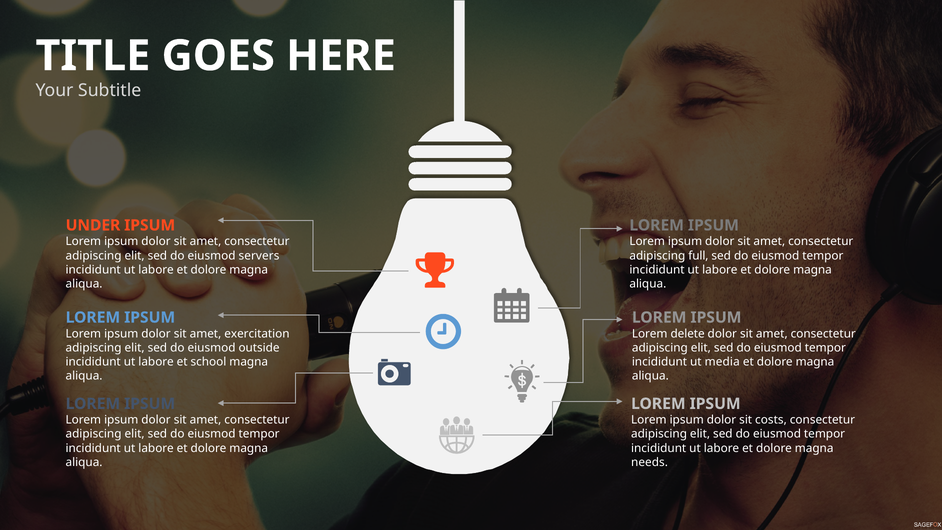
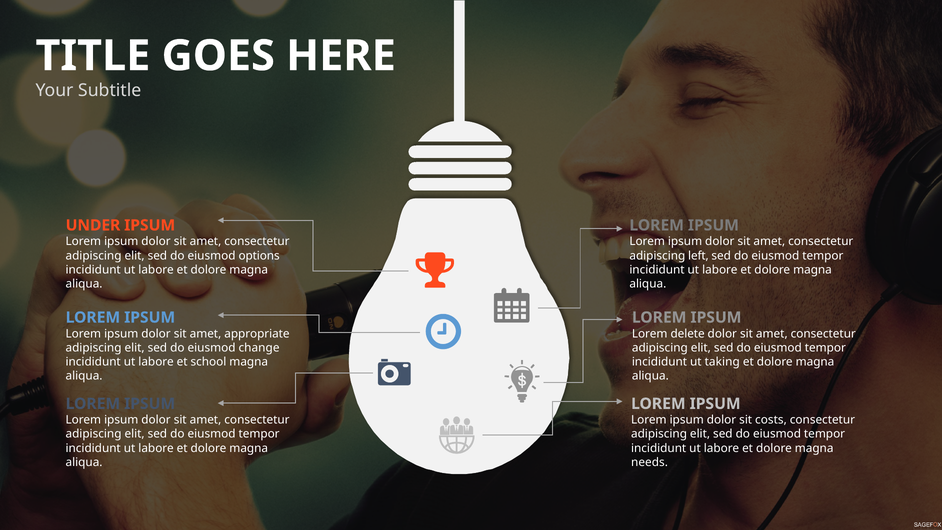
servers: servers -> options (259, 256)
full: full -> left (698, 256)
exercitation: exercitation -> appropriate (257, 334)
outside: outside -> change (259, 348)
media: media -> taking (722, 362)
